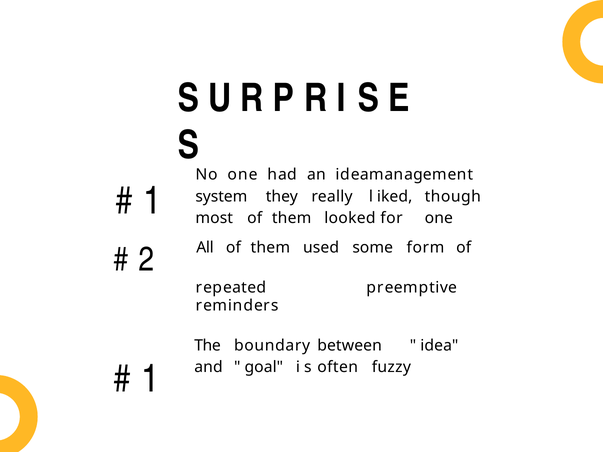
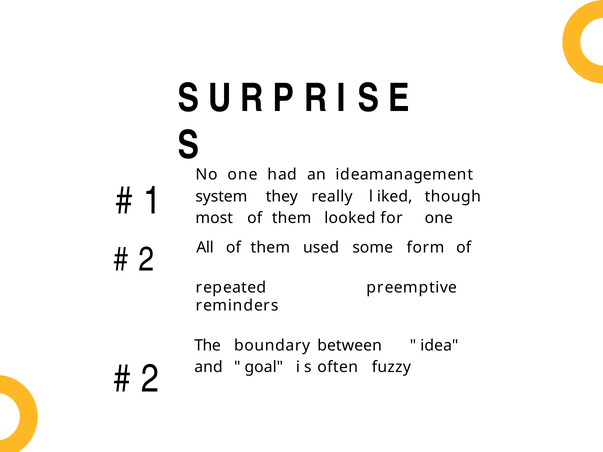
1: 1 -> 2 (150, 379)
